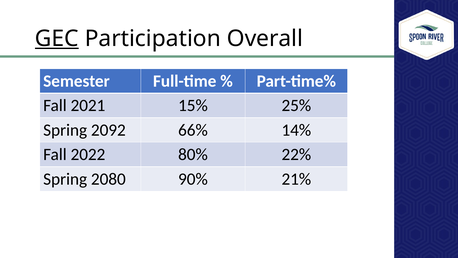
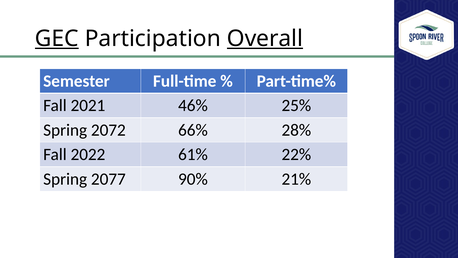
Overall underline: none -> present (265, 38)
15%: 15% -> 46% (193, 105)
2092: 2092 -> 2072 (108, 130)
14%: 14% -> 28% (296, 130)
80%: 80% -> 61% (193, 154)
2080: 2080 -> 2077 (108, 179)
